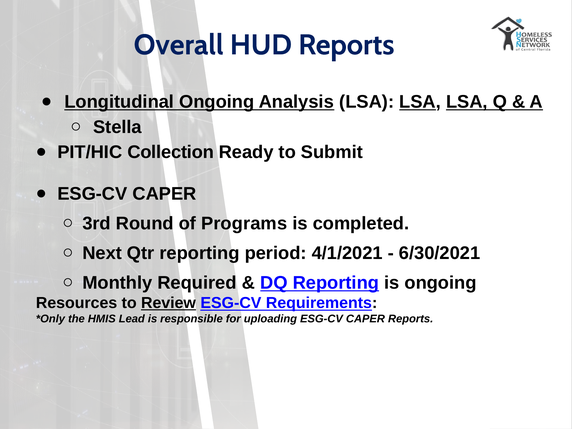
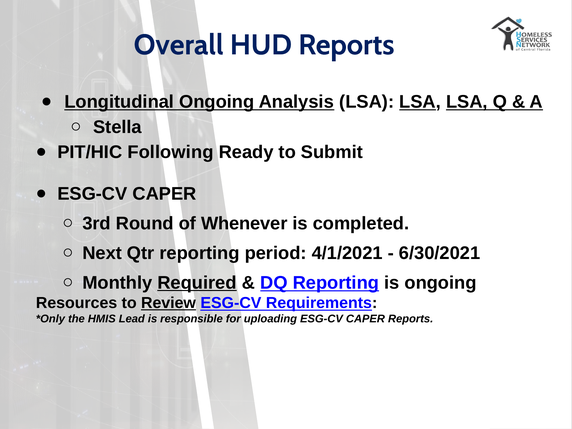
Collection: Collection -> Following (170, 152)
Programs: Programs -> Whenever (244, 223)
Required underline: none -> present (197, 283)
